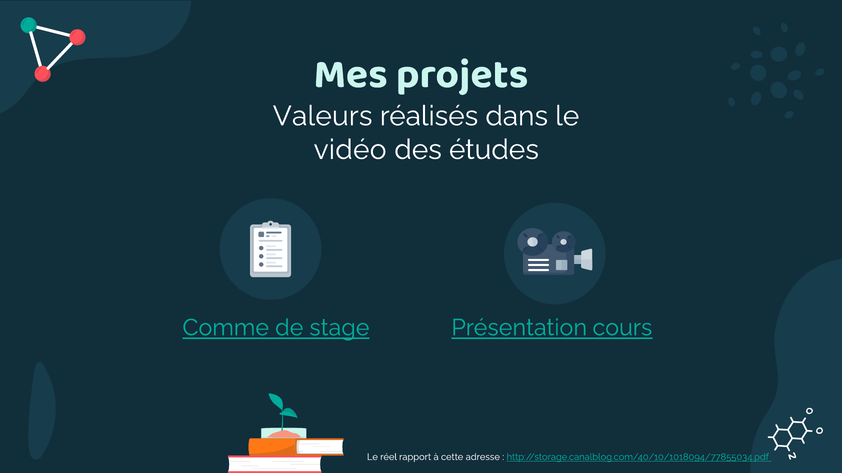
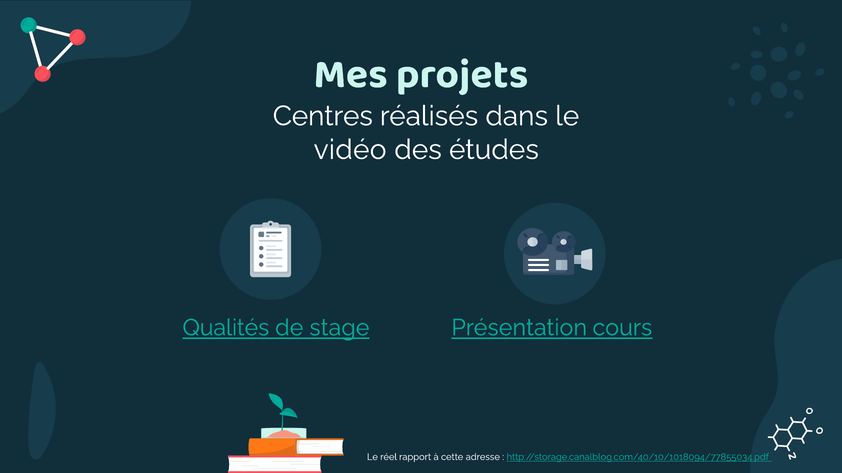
Valeurs: Valeurs -> Centres (323, 116)
Comme: Comme -> Qualités (226, 328)
